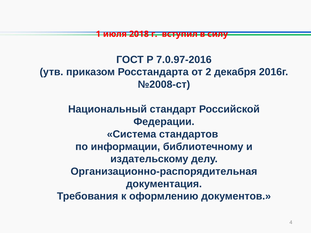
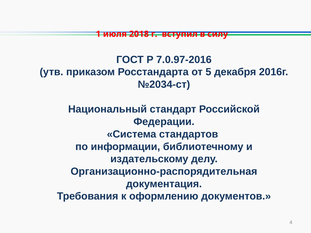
2: 2 -> 5 (208, 72)
№2008-ст: №2008-ст -> №2034-ст (164, 85)
